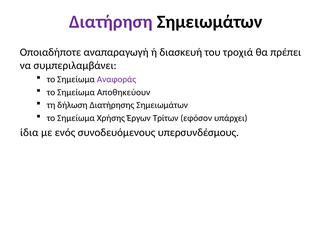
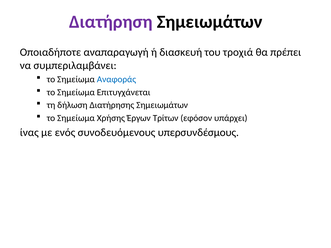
Αναφοράς colour: purple -> blue (116, 79)
Αποθηκεύουν: Αποθηκεύουν -> Επιτυγχάνεται (124, 92)
ίδια: ίδια -> ίνας (29, 133)
